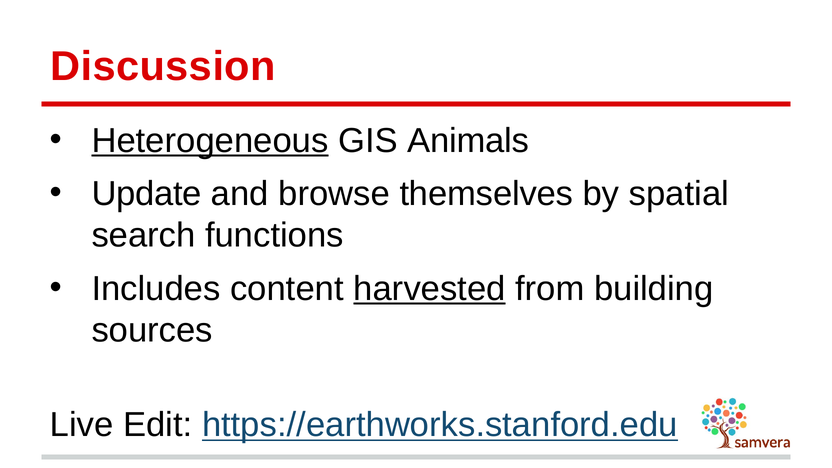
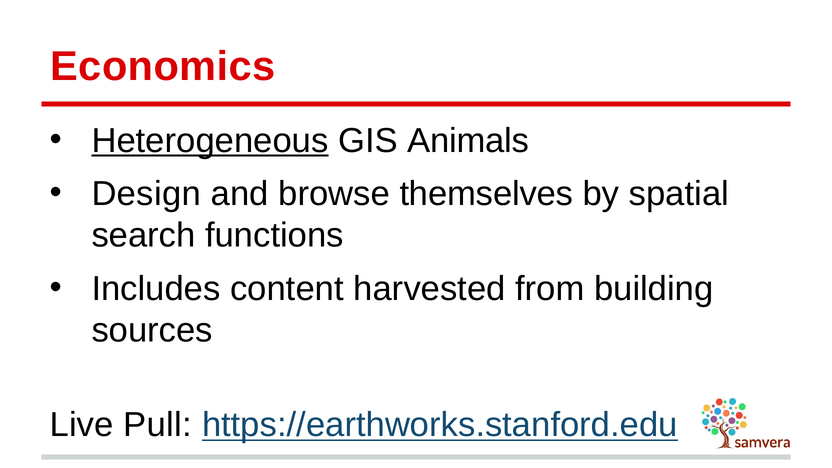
Discussion: Discussion -> Economics (163, 66)
Update: Update -> Design (146, 194)
harvested underline: present -> none (429, 289)
Edit: Edit -> Pull (157, 425)
